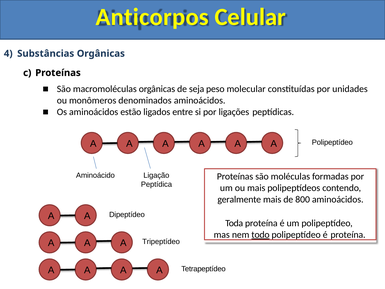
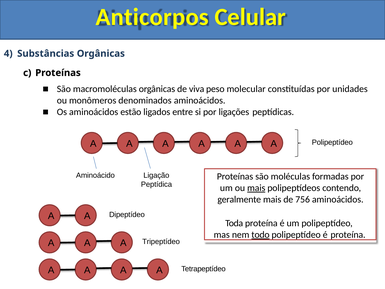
seja: seja -> viva (197, 89)
mais underline: none -> present (256, 188)
800: 800 -> 756 (303, 199)
